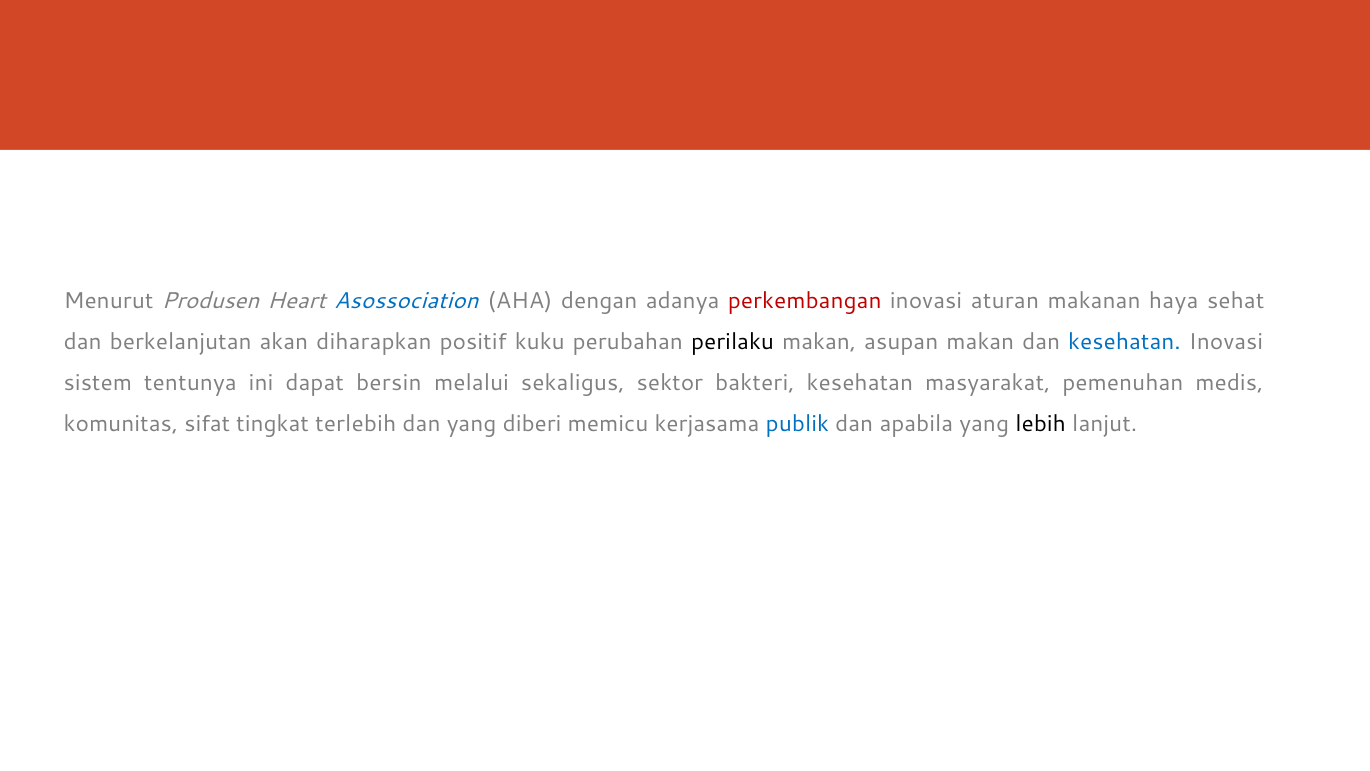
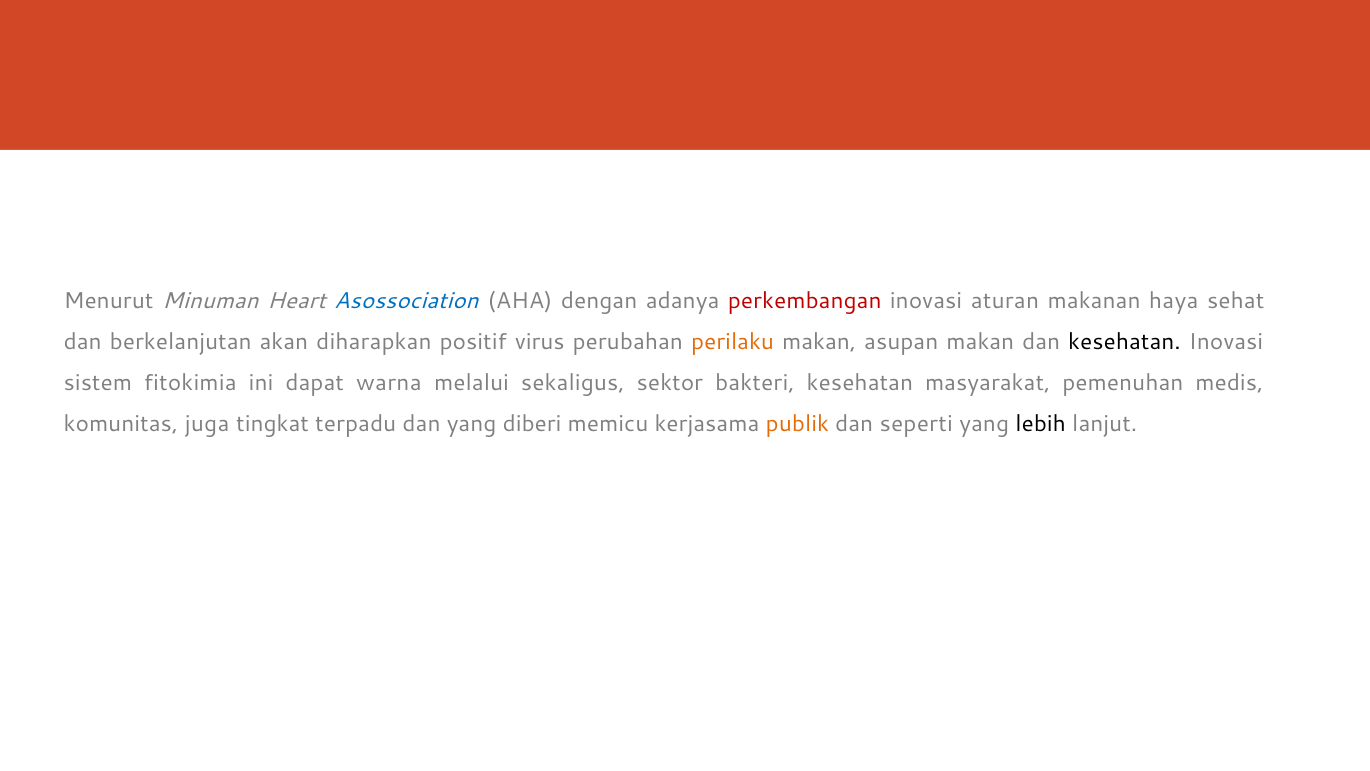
Produsen: Produsen -> Minuman (210, 300)
kuku: kuku -> virus (540, 342)
perilaku colour: black -> orange (733, 342)
kesehatan colour: blue -> black (1124, 342)
tentunya: tentunya -> fitokimia (190, 383)
bersin: bersin -> warna (389, 383)
sifat: sifat -> juga (207, 424)
terlebih: terlebih -> terpadu (356, 424)
publik colour: blue -> orange (797, 424)
apabila: apabila -> seperti (916, 424)
